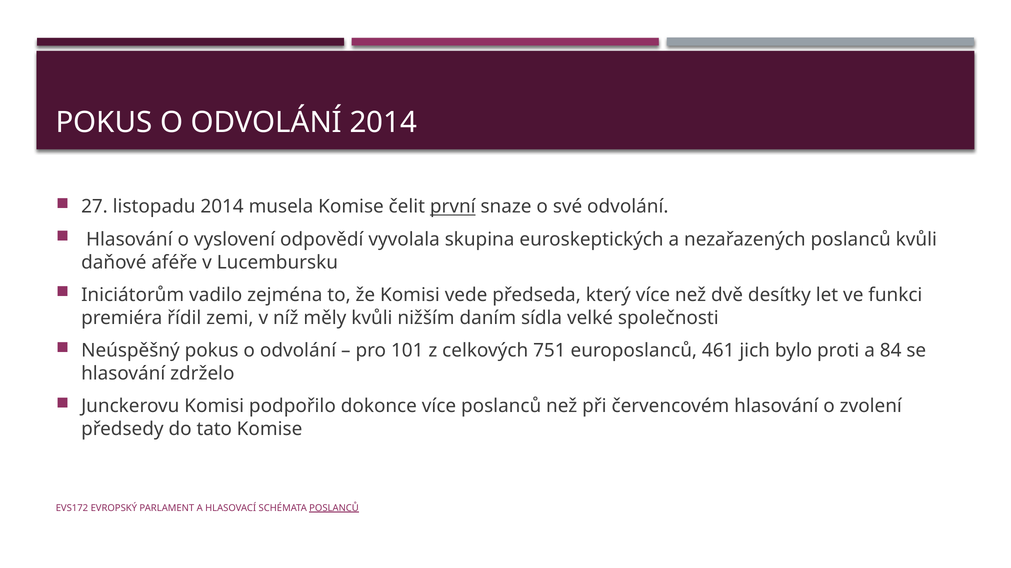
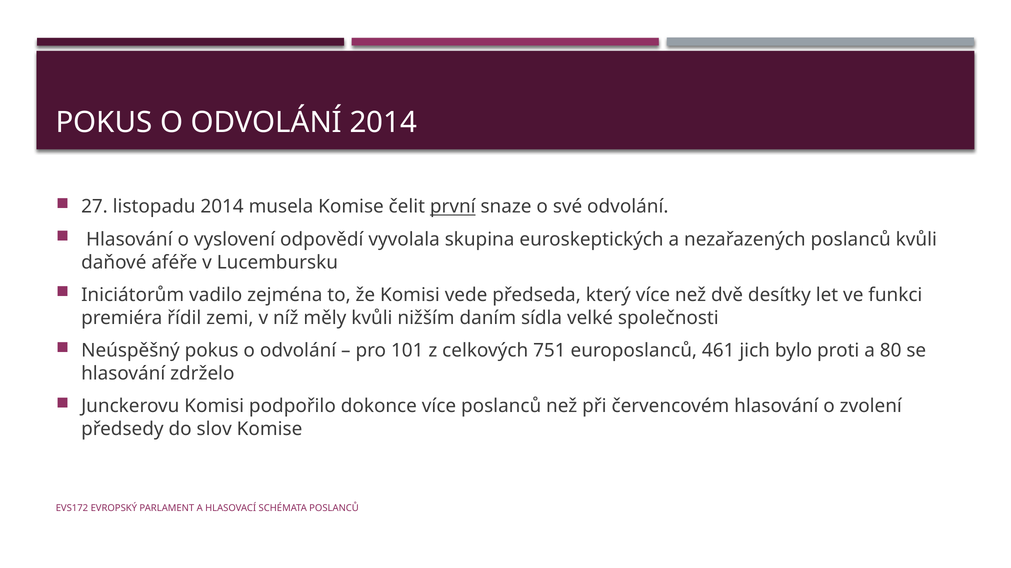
84: 84 -> 80 (891, 351)
tato: tato -> slov (214, 429)
POSLANCŮ underline: present -> none (334, 509)
